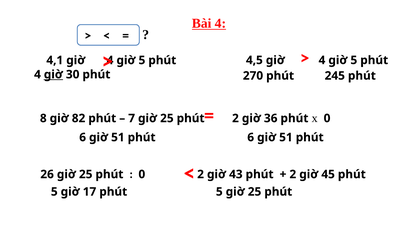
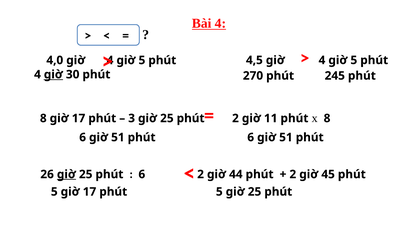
4,1: 4,1 -> 4,0 (55, 60)
8 giờ 82: 82 -> 17 (79, 118)
7: 7 -> 3 (132, 118)
36: 36 -> 11 (271, 118)
x 0: 0 -> 8 (327, 118)
giờ underline: none -> present (66, 174)
0: 0 -> 6 (142, 174)
43: 43 -> 44 (236, 174)
